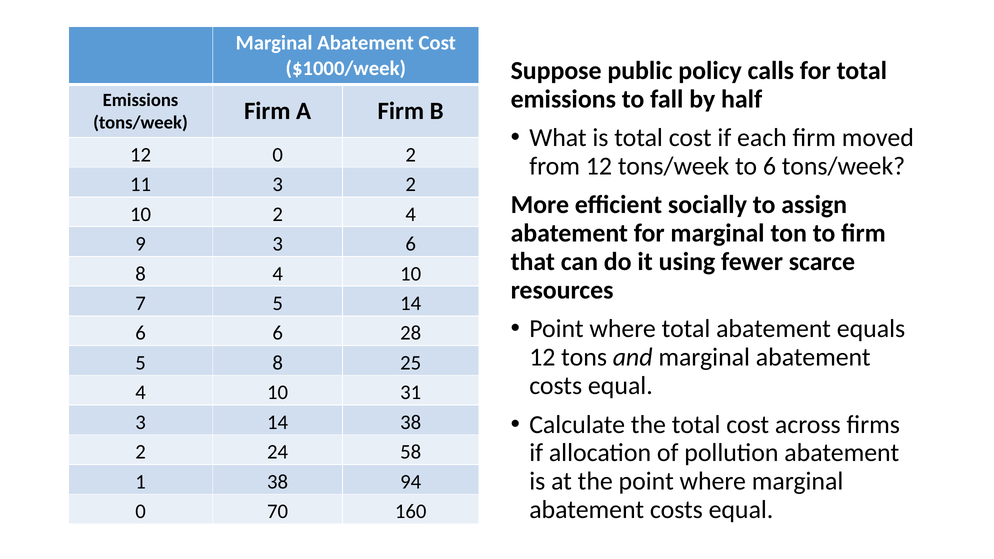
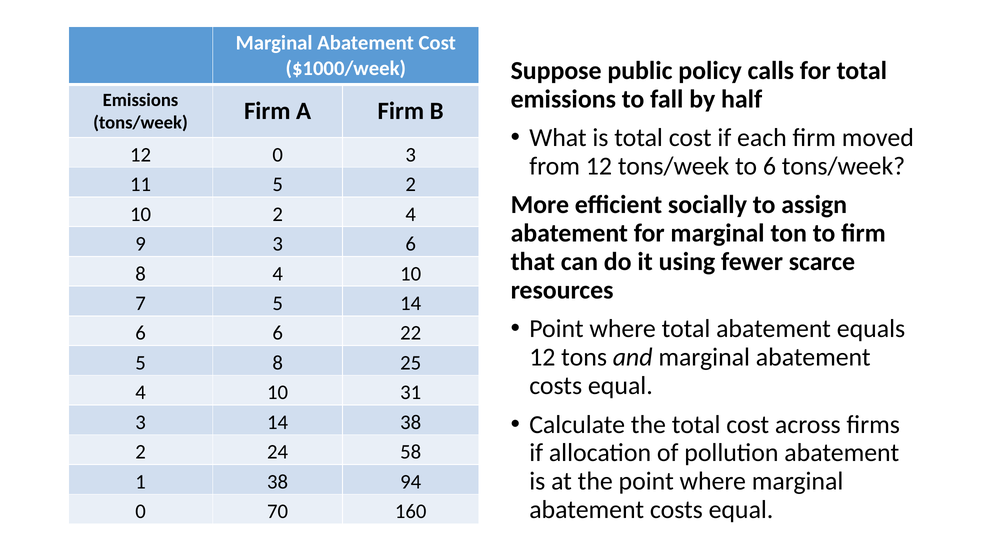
0 2: 2 -> 3 (411, 155)
11 3: 3 -> 5 (278, 185)
28: 28 -> 22 (411, 333)
